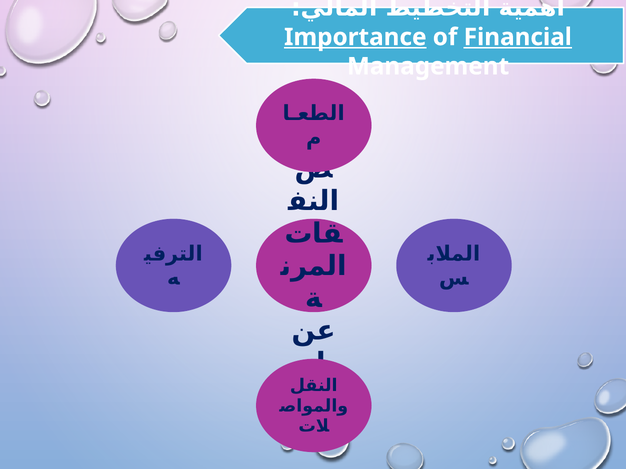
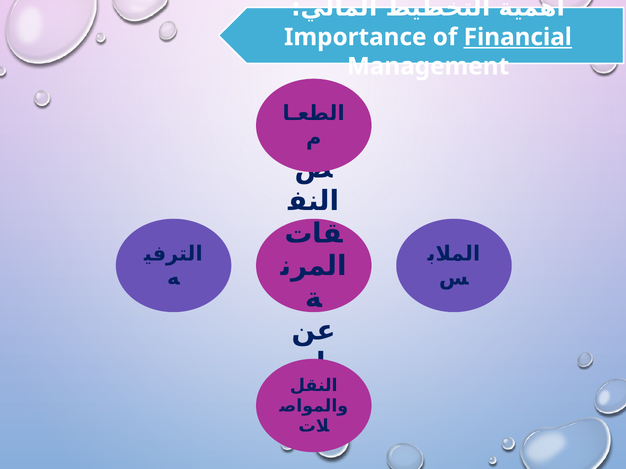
Importance underline: present -> none (355, 37)
